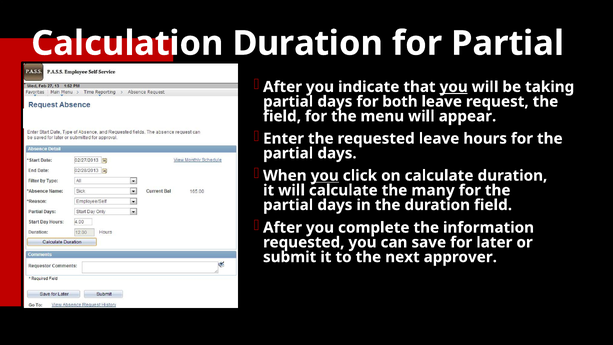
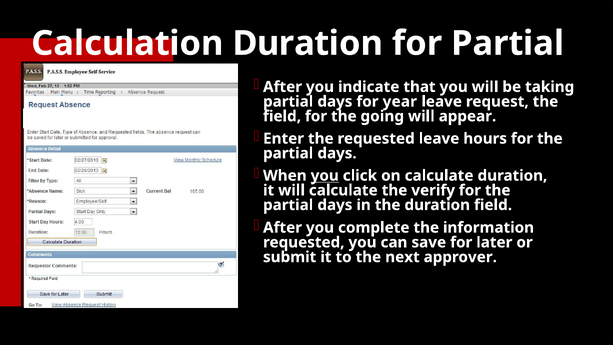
you underline: present -> none (454, 87)
both: both -> year (400, 102)
menu: menu -> going (382, 116)
many: many -> verify (433, 190)
